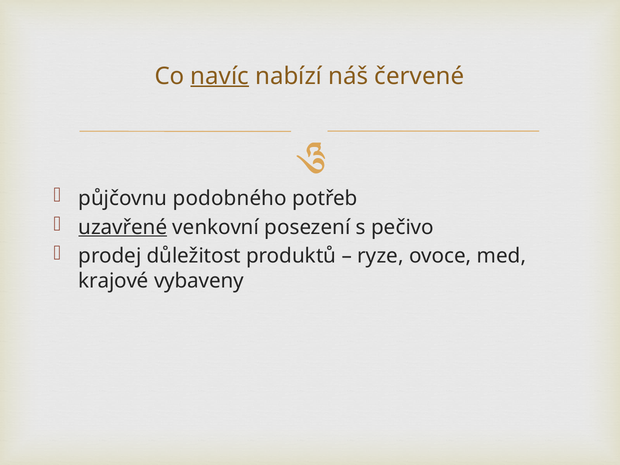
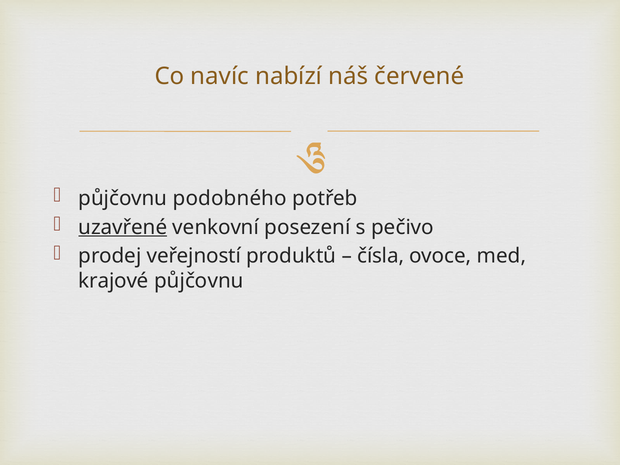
navíc underline: present -> none (220, 76)
důležitost: důležitost -> veřejností (194, 256)
ryze: ryze -> čísla (381, 256)
krajové vybaveny: vybaveny -> půjčovnu (199, 281)
